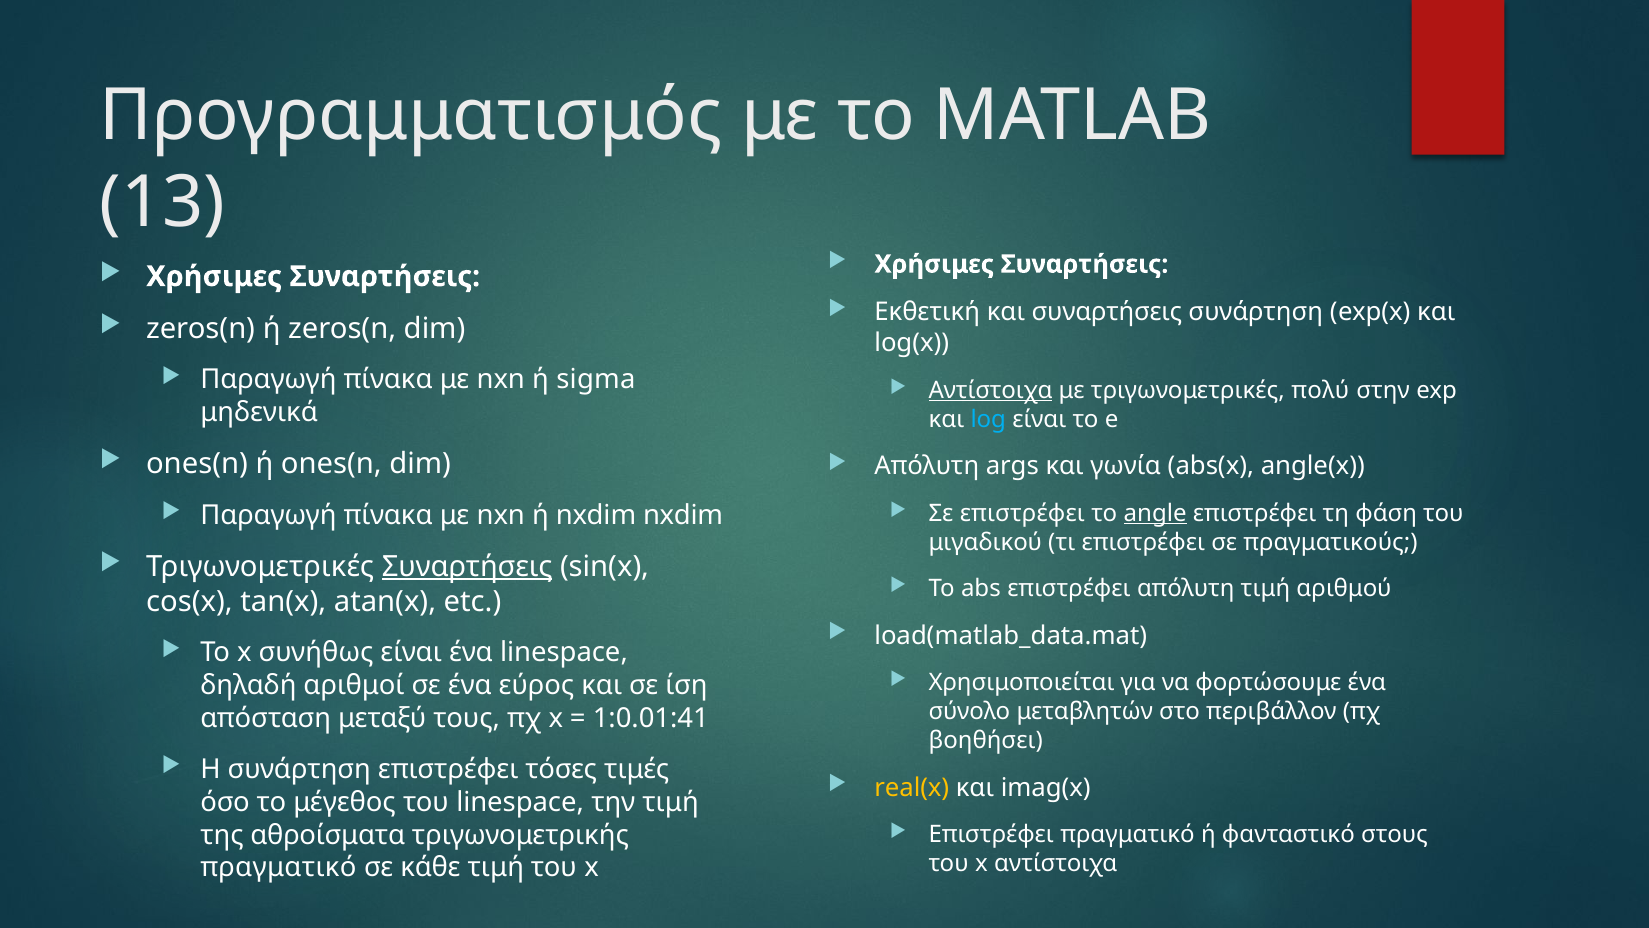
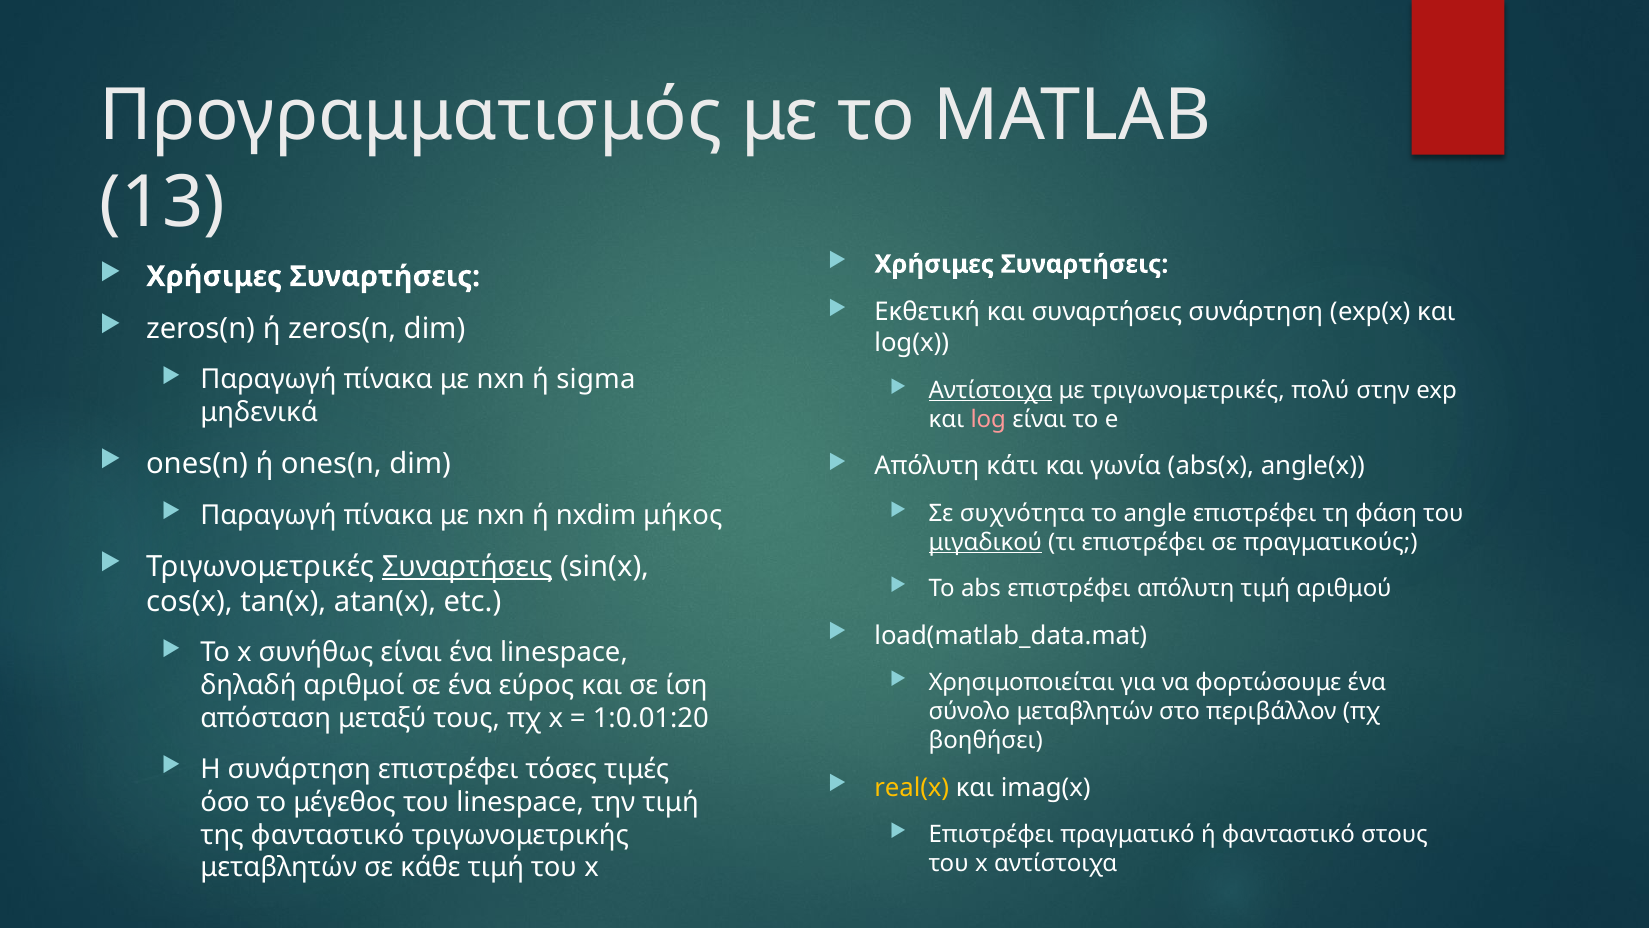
log colour: light blue -> pink (988, 419)
args: args -> κάτι (1012, 466)
Σε επιστρέφει: επιστρέφει -> συχνότητα (1022, 513)
angle underline: present -> none (1155, 513)
nxdim nxdim: nxdim -> μήκος (683, 515)
μιγαδικού underline: none -> present (985, 542)
1:0.01:41: 1:0.01:41 -> 1:0.01:20 (651, 718)
της αθροίσματα: αθροίσματα -> φανταστικό (328, 835)
πραγματικό: πραγματικό -> μεταβλητών (279, 868)
